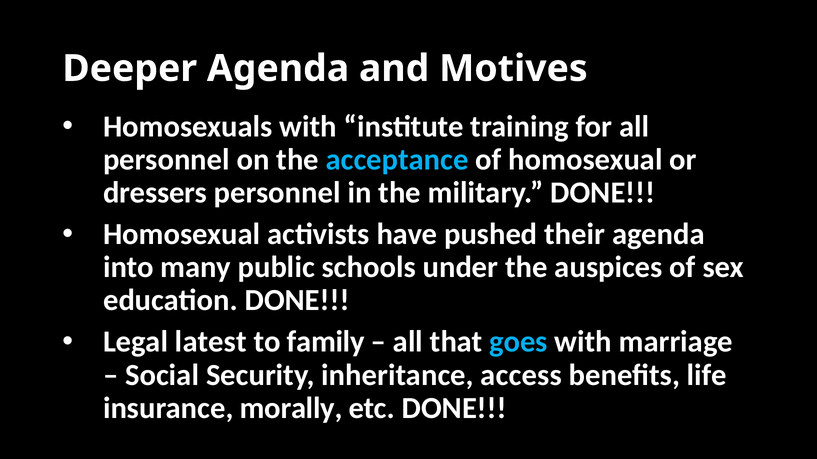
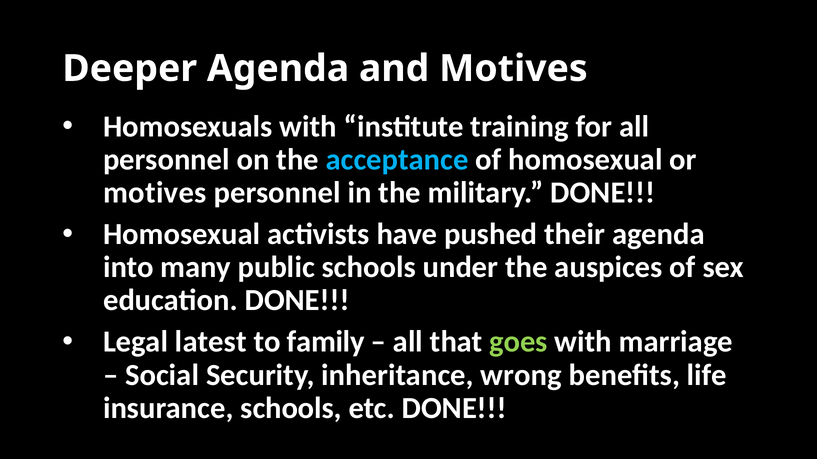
dressers: dressers -> motives (155, 193)
goes colour: light blue -> light green (518, 342)
access: access -> wrong (521, 375)
insurance morally: morally -> schools (291, 408)
